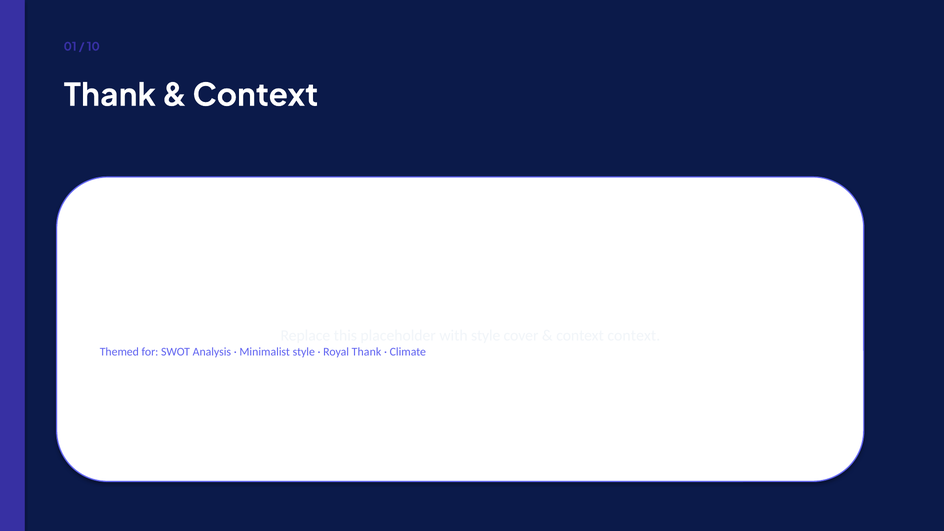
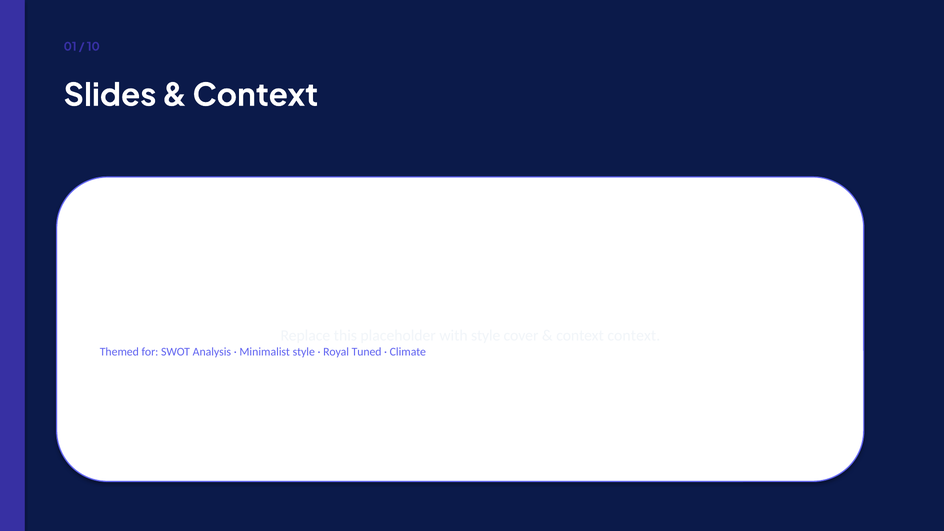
Thank: Thank -> Slides (110, 95)
Royal Thank: Thank -> Tuned (367, 352)
